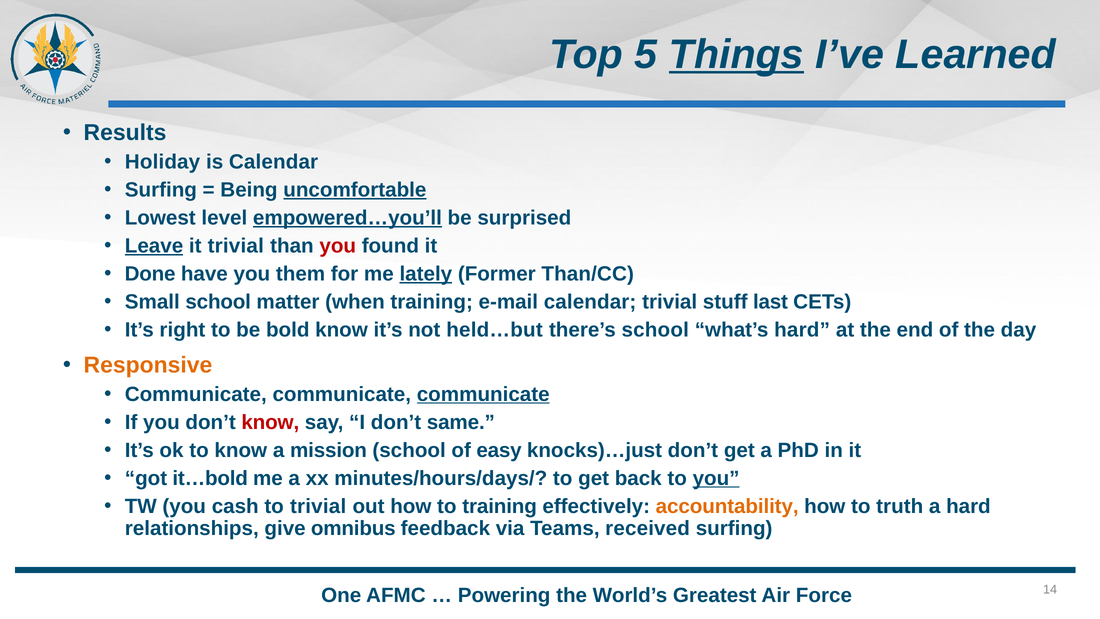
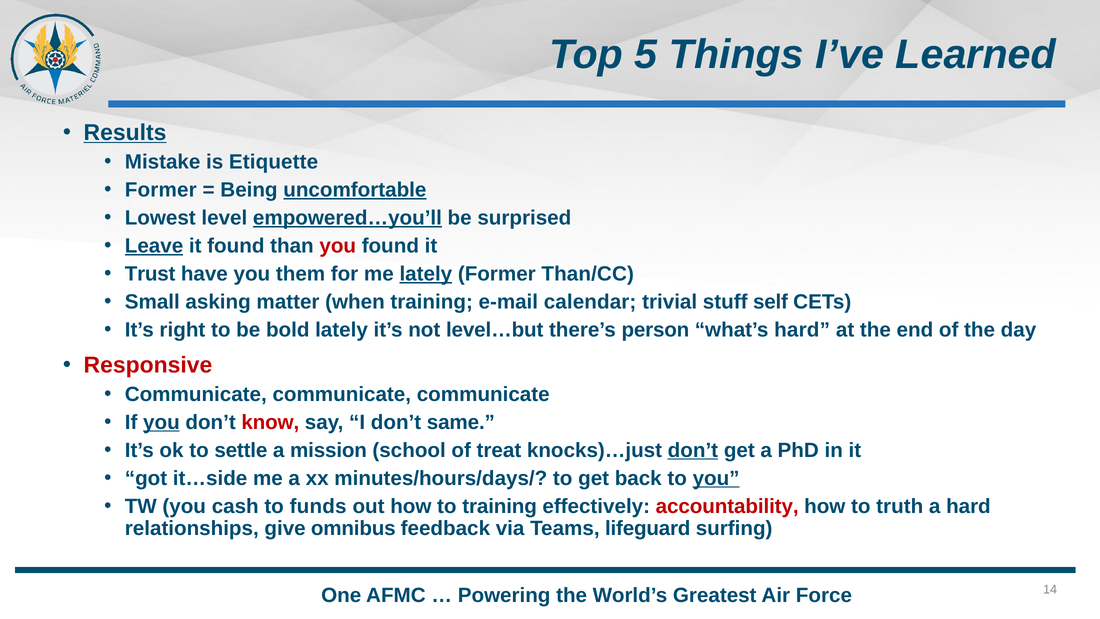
Things underline: present -> none (736, 55)
Results underline: none -> present (125, 133)
Holiday: Holiday -> Mistake (163, 162)
is Calendar: Calendar -> Etiquette (274, 162)
Surfing: Surfing -> Former (161, 190)
it trivial: trivial -> found (236, 246)
Done: Done -> Trust (150, 274)
Small school: school -> asking (218, 302)
last: last -> self (770, 302)
bold know: know -> lately (342, 330)
held…but: held…but -> level…but (495, 330)
there’s school: school -> person (655, 330)
Responsive colour: orange -> red (148, 365)
communicate underline: present -> none (483, 394)
you underline: none -> present (161, 422)
to know: know -> settle (241, 450)
easy: easy -> treat (499, 450)
don’t underline: none -> present (693, 450)
it…bold: it…bold -> it…side (210, 478)
to trivial: trivial -> funds (318, 506)
accountability colour: orange -> red (727, 506)
received: received -> lifeguard (648, 528)
